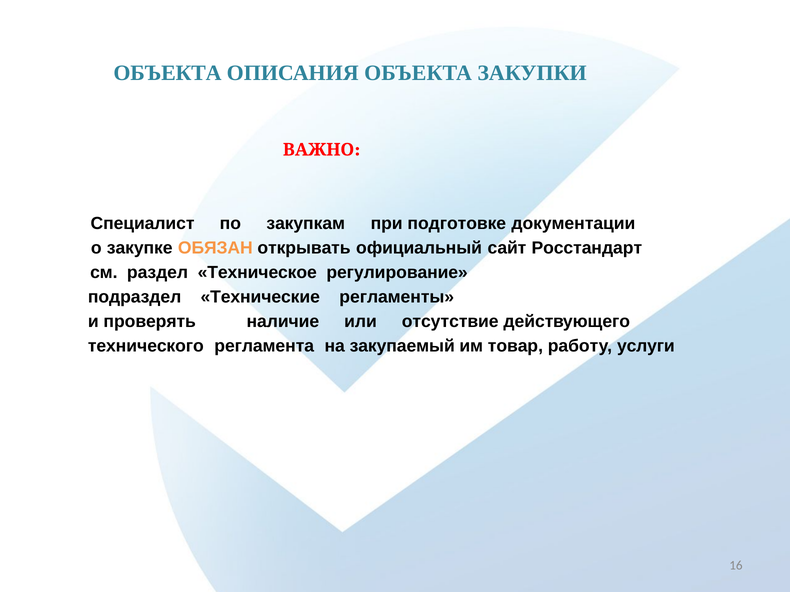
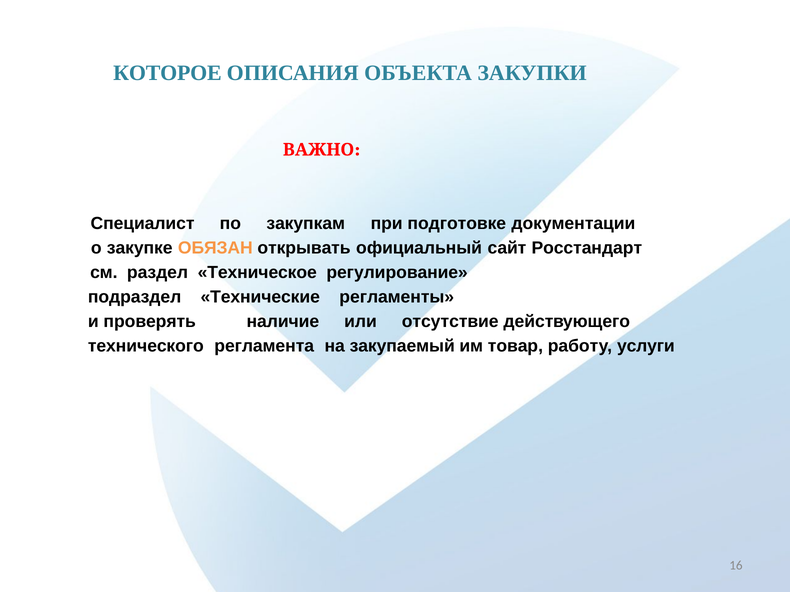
ОБЪЕКТА: ОБЪЕКТА -> КОТОРОЕ (167, 73)
